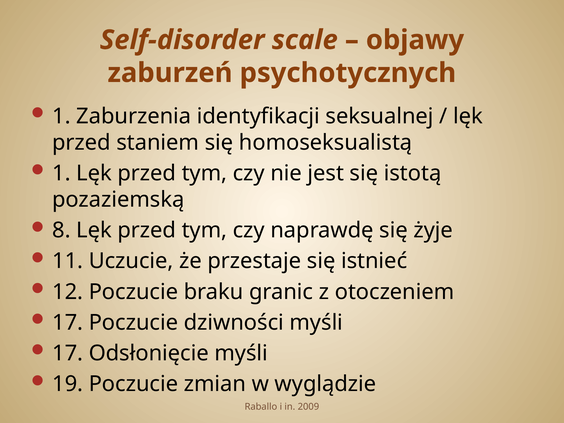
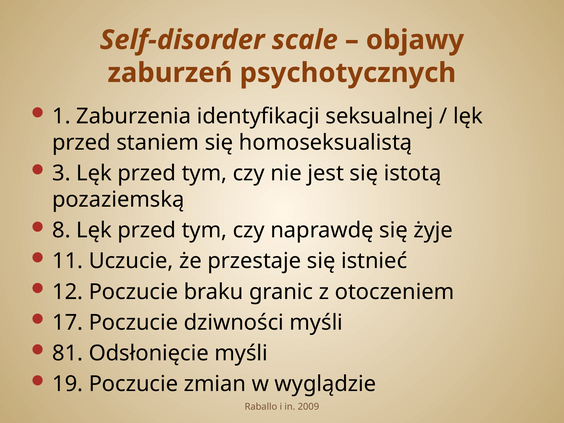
1: 1 -> 3 (61, 173)
17: 17 -> 81 (68, 353)
